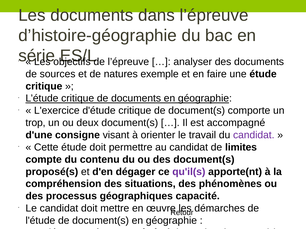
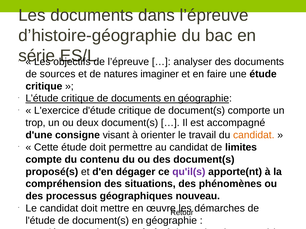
exemple: exemple -> imaginer (160, 74)
candidat colour: purple -> orange (254, 135)
capacité: capacité -> nouveau (198, 197)
